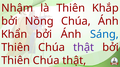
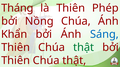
Nhậm: Nhậm -> Tháng (17, 8)
Khắp: Khắp -> Phép (105, 8)
thật colour: purple -> green (84, 48)
